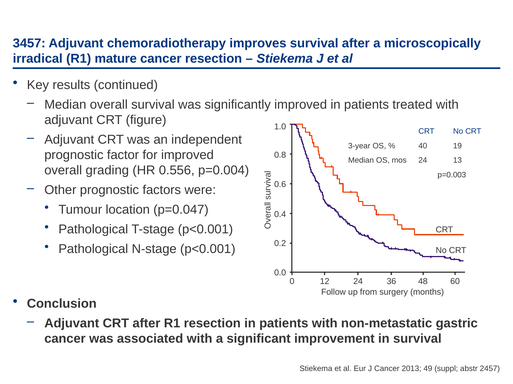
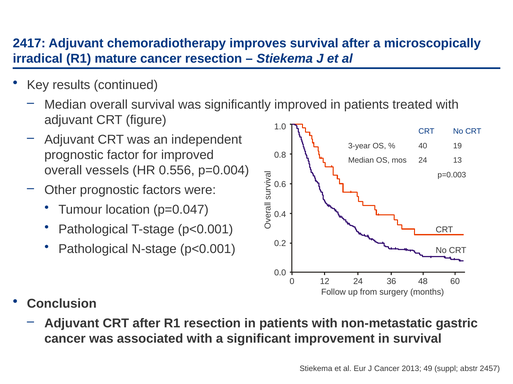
3457: 3457 -> 2417 (29, 43)
grading: grading -> vessels (107, 171)
